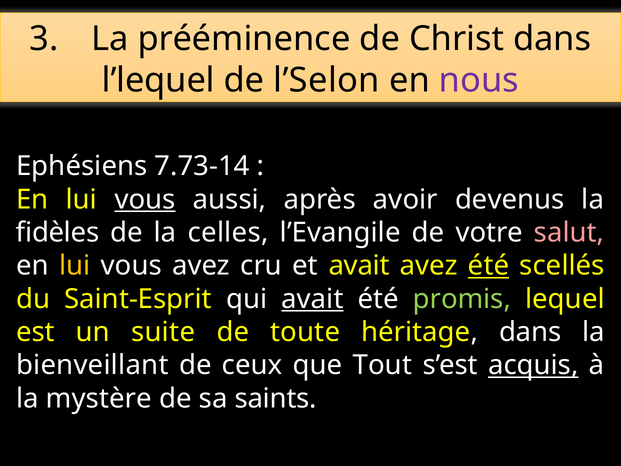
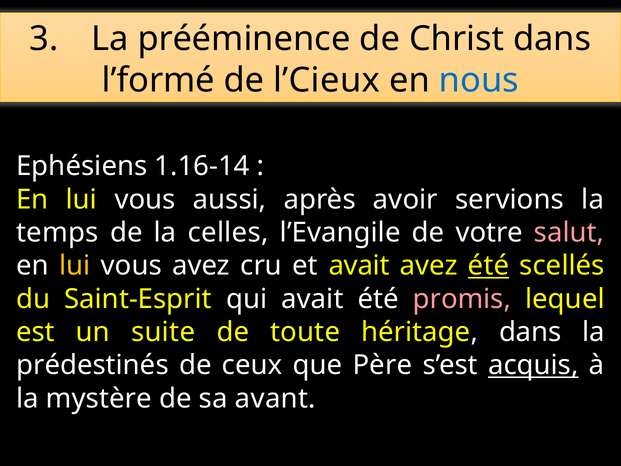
l’lequel: l’lequel -> l’formé (158, 80)
l’Selon: l’Selon -> l’Cieux (327, 80)
nous colour: purple -> blue (479, 80)
7.73-14: 7.73-14 -> 1.16-14 (202, 166)
vous underline: present -> none (145, 199)
devenus: devenus -> servions (510, 199)
fidèles: fidèles -> temps (57, 233)
avait underline: present -> none (313, 299)
promis colour: light green -> pink (462, 299)
bienveillant: bienveillant -> prédestinés (92, 365)
Tout: Tout -> Père (382, 365)
saints: saints -> avant (275, 398)
